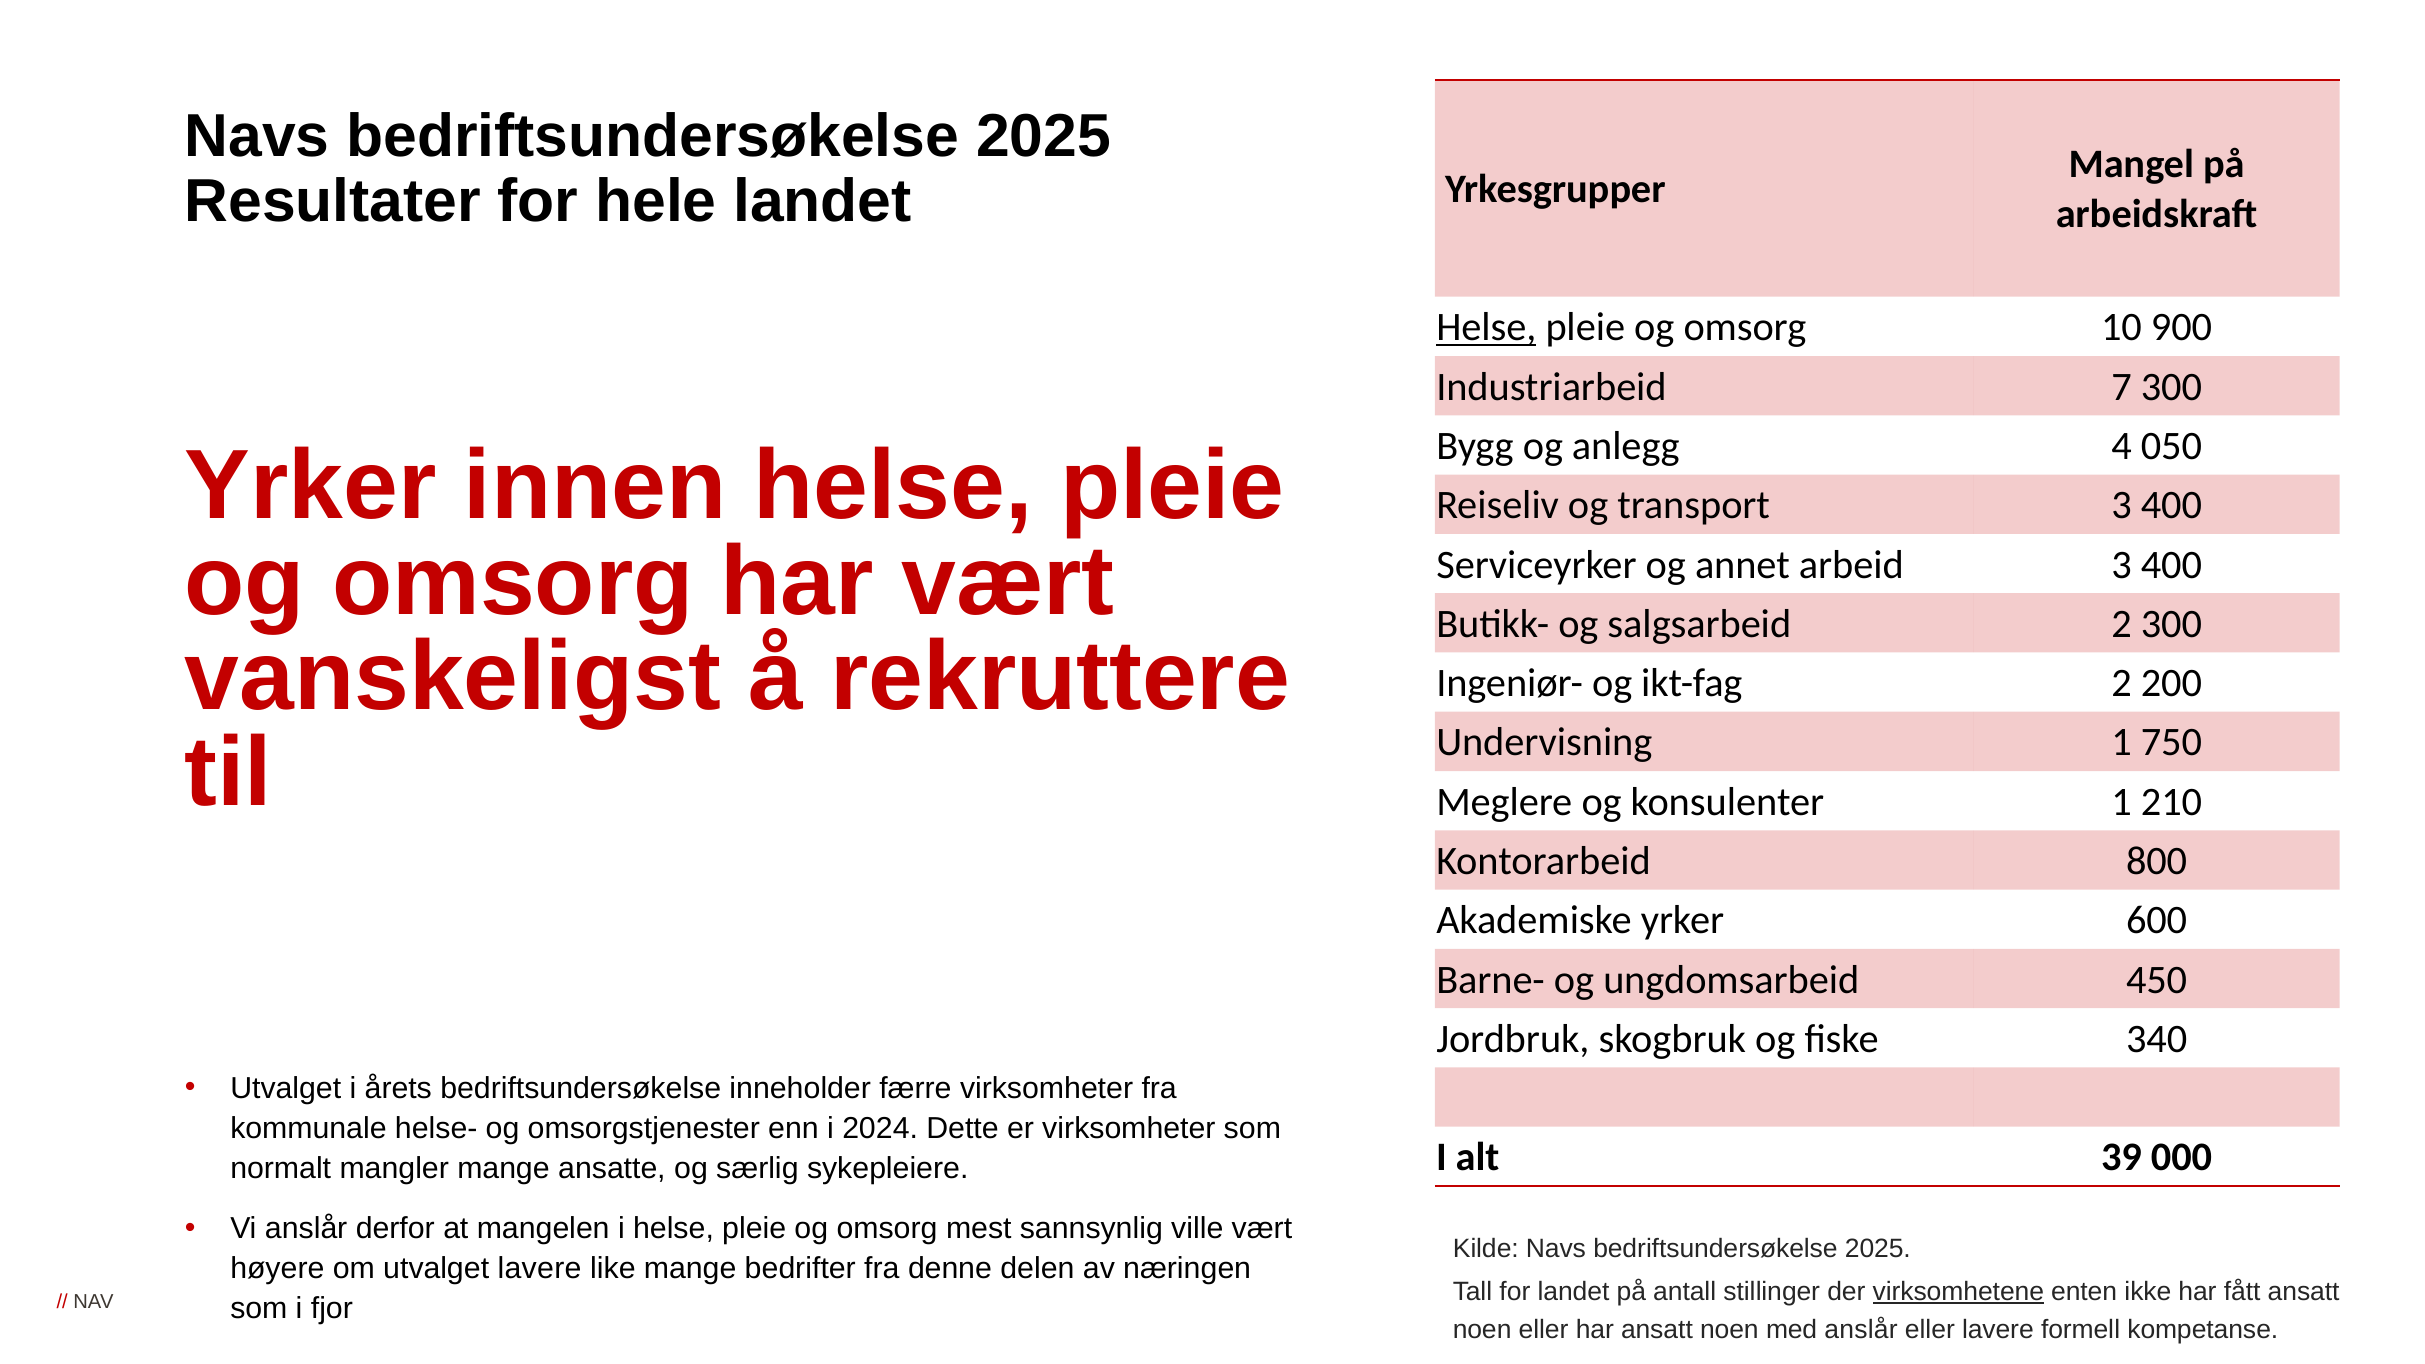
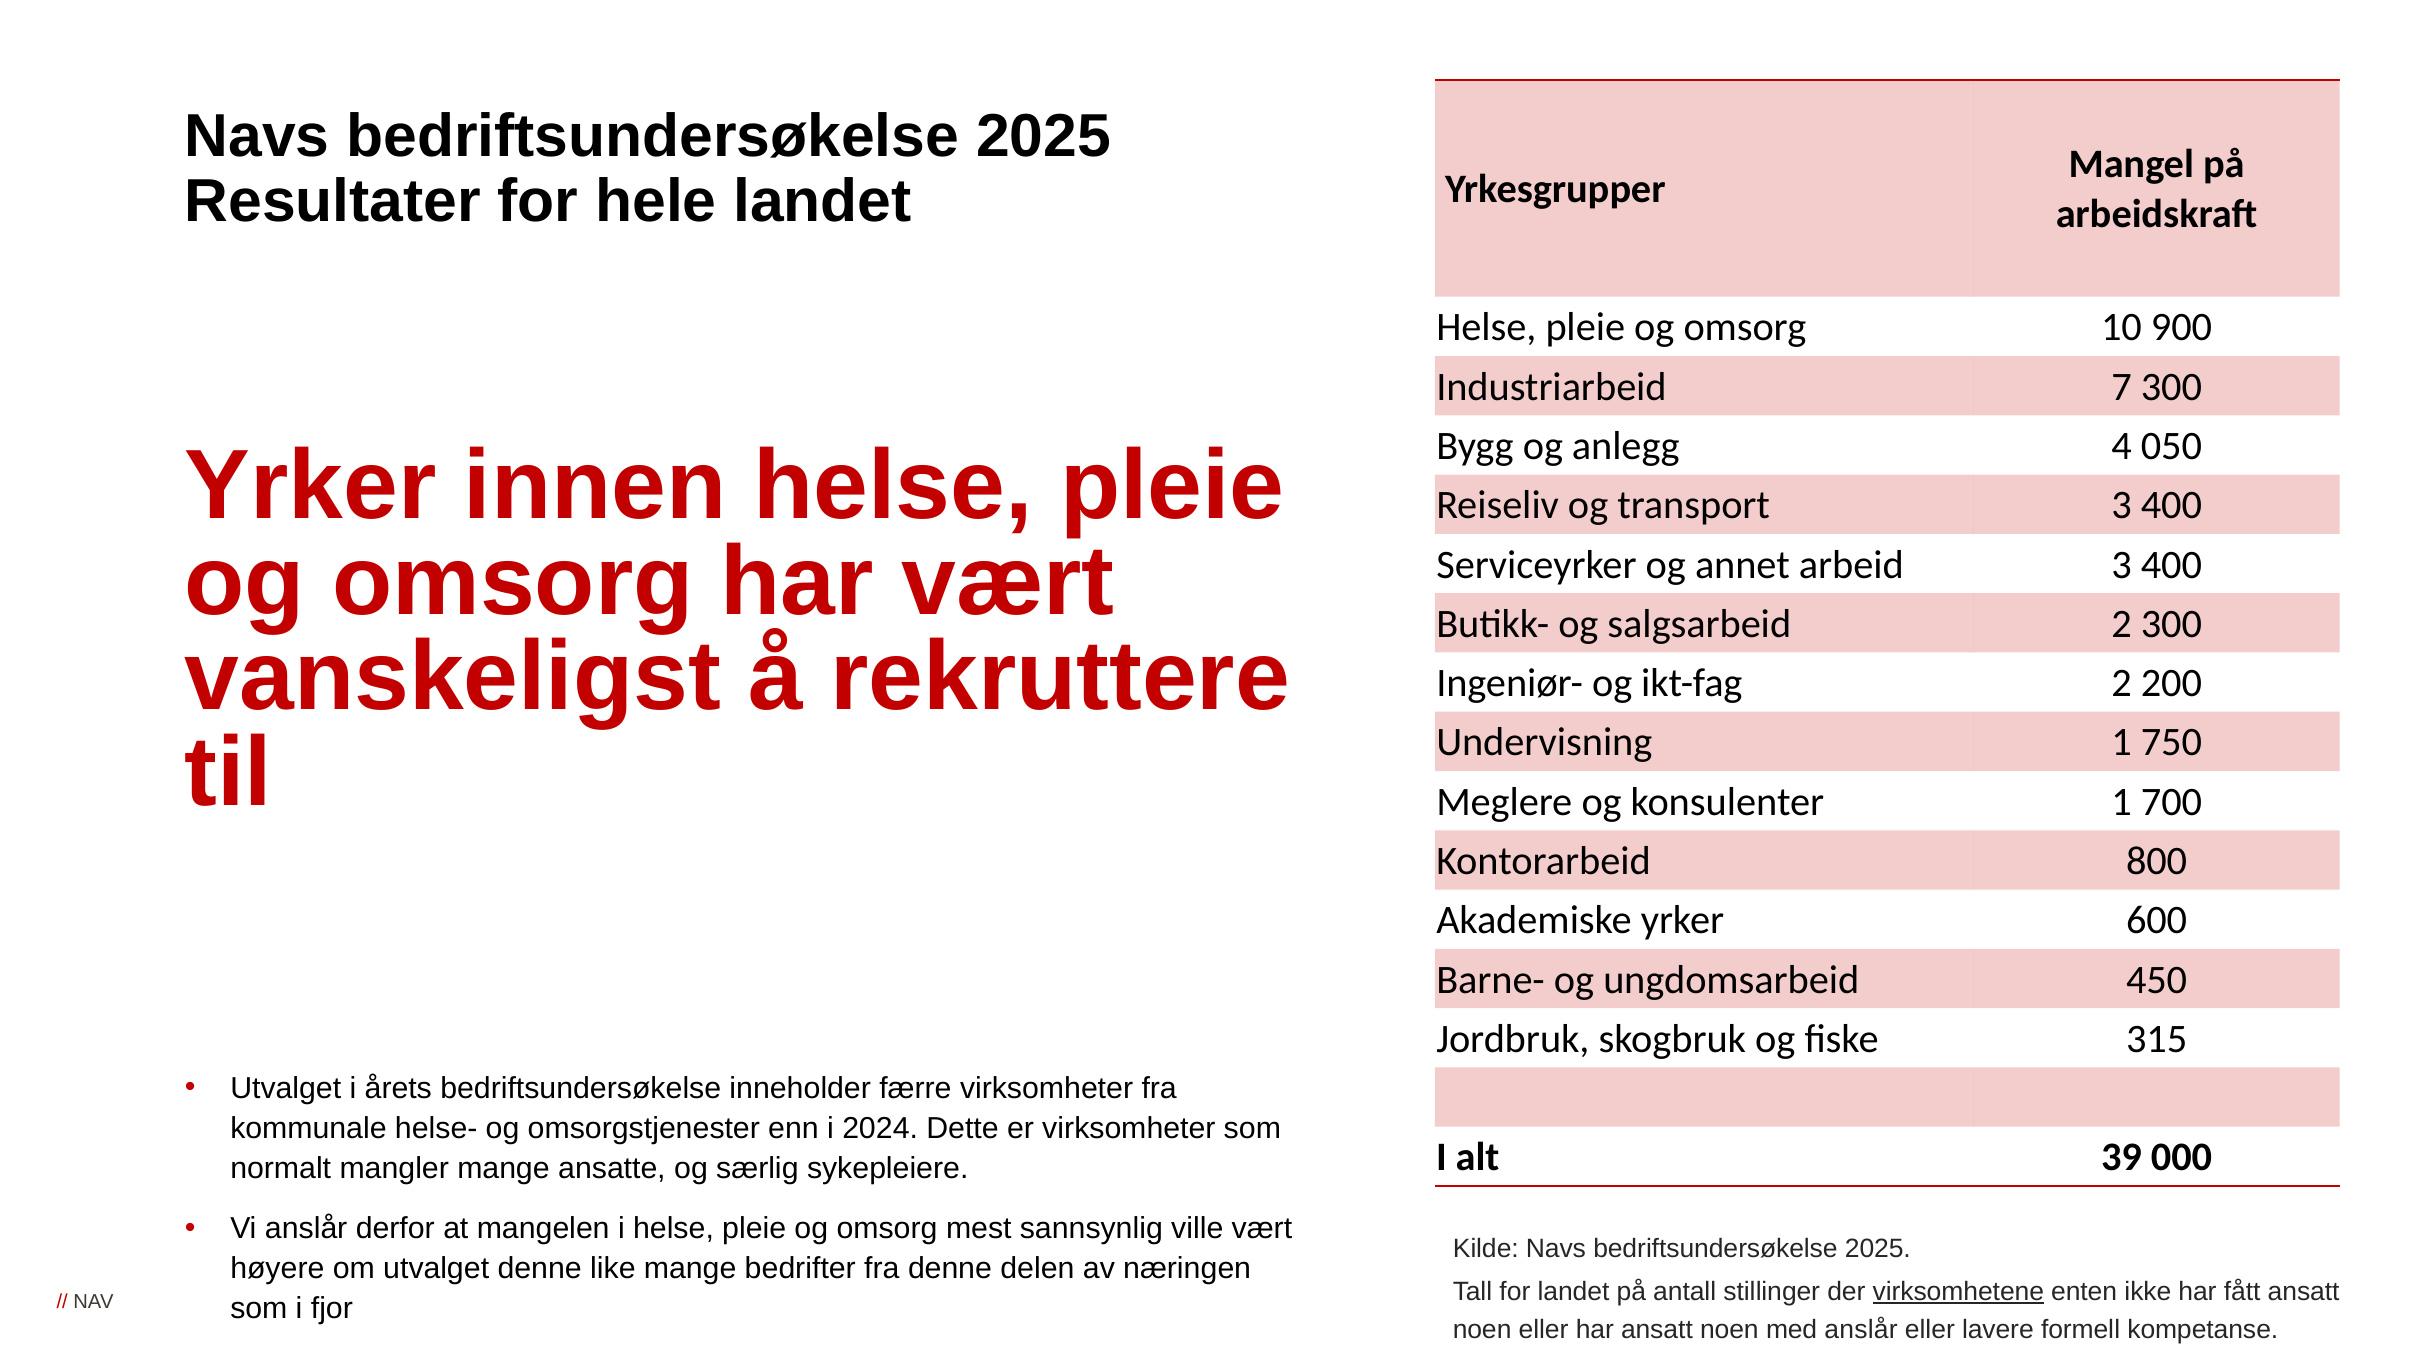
Helse underline: present -> none (1486, 328)
210: 210 -> 700 (2171, 802)
340: 340 -> 315 (2157, 1039)
utvalget lavere: lavere -> denne (540, 1269)
